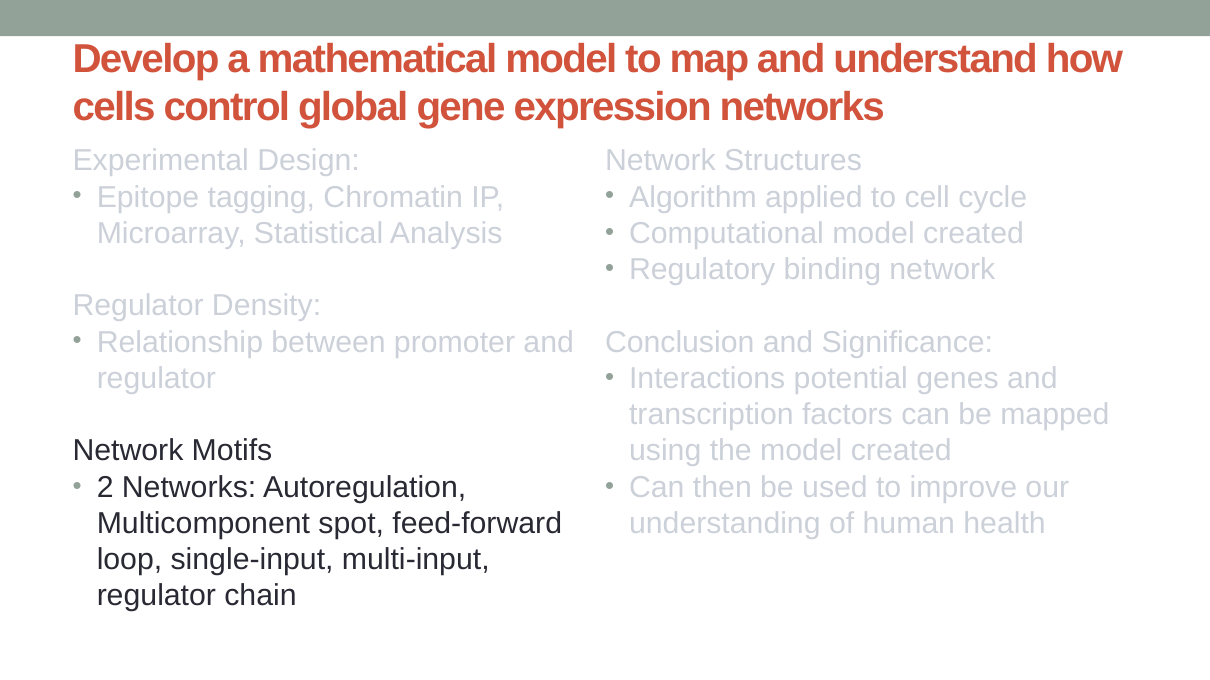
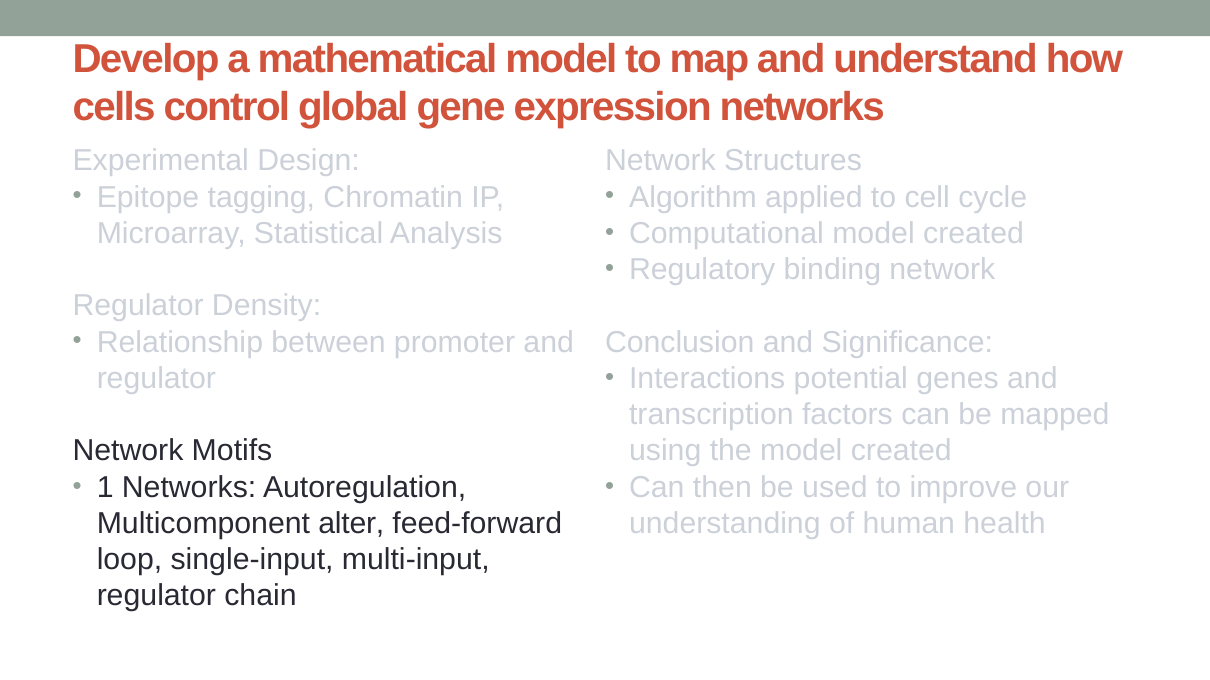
2: 2 -> 1 (105, 488)
spot: spot -> alter (351, 524)
